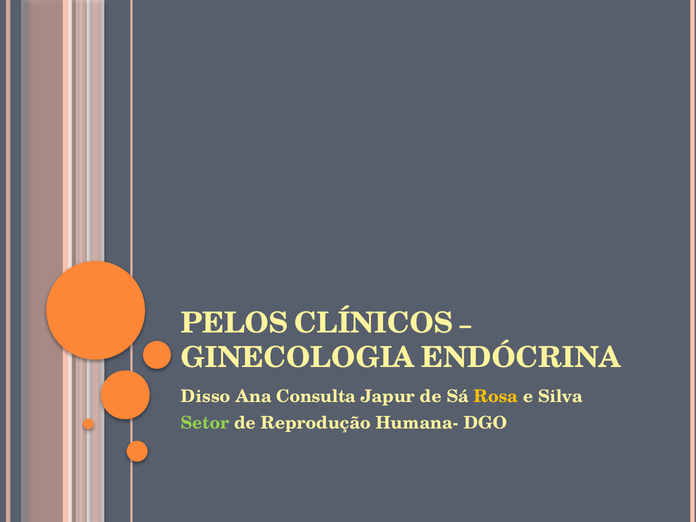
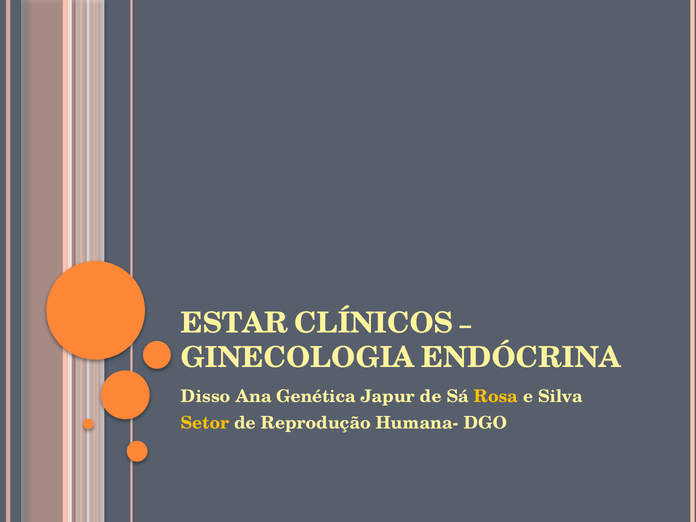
PELOS: PELOS -> ESTAR (234, 323)
Consulta: Consulta -> Genética (316, 396)
Setor colour: light green -> yellow (205, 423)
